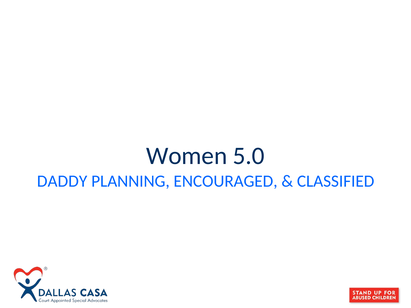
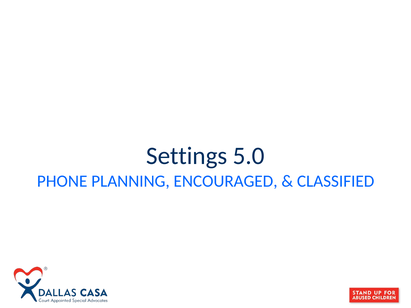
Women: Women -> Settings (187, 156)
DADDY: DADDY -> PHONE (62, 181)
